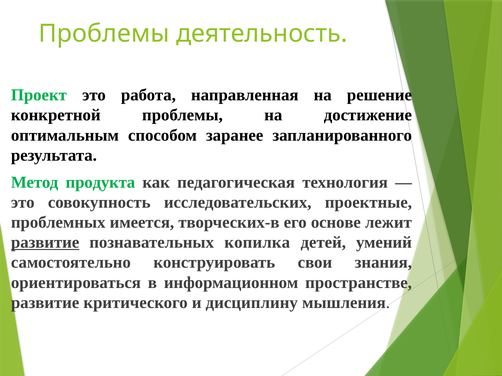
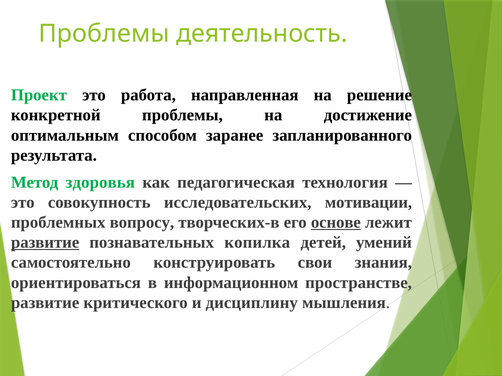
продукта: продукта -> здоровья (100, 183)
проектные: проектные -> мотивации (368, 203)
имеется: имеется -> вопросу (142, 223)
основе underline: none -> present (336, 223)
